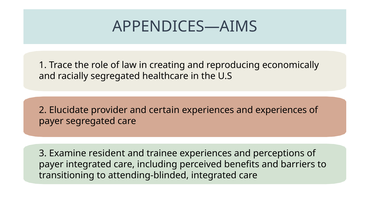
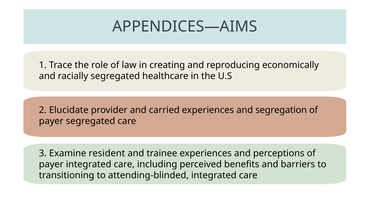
certain: certain -> carried (164, 110)
and experiences: experiences -> segregation (281, 110)
